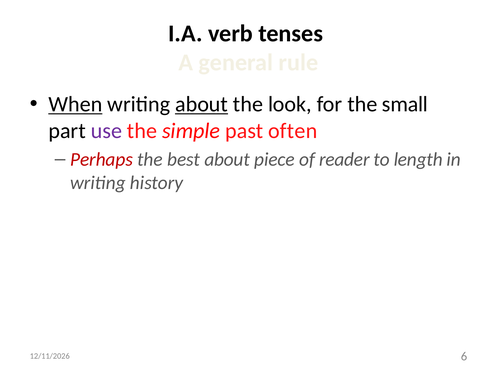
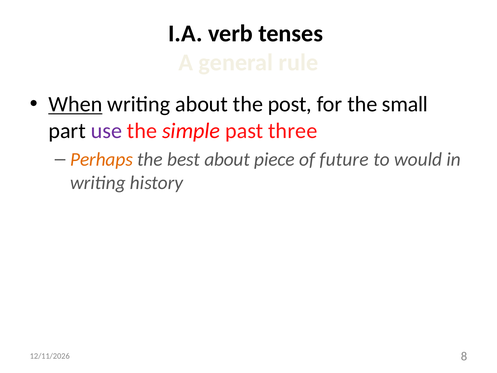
about underline: present -> none (202, 104)
look: look -> post (290, 104)
often: often -> three (293, 131)
Perhaps colour: red -> orange (102, 159)
reader: reader -> future (344, 159)
length: length -> would (418, 159)
6: 6 -> 8 (464, 356)
